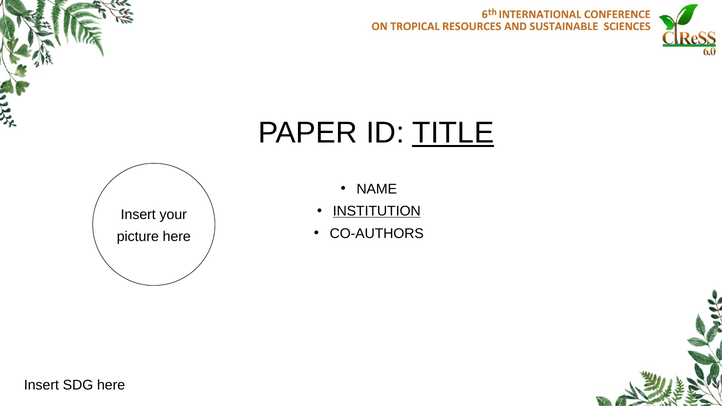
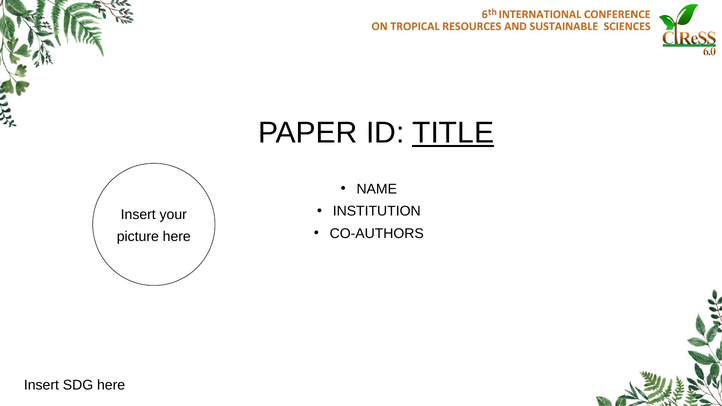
INSTITUTION underline: present -> none (377, 211)
